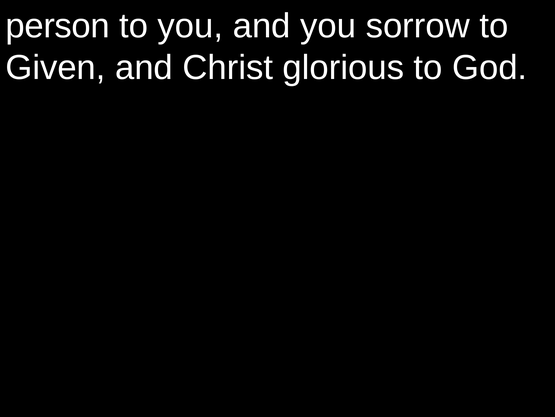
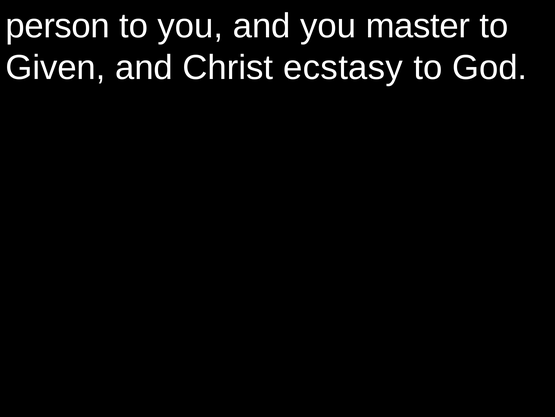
sorrow: sorrow -> master (418, 26)
glorious: glorious -> ecstasy (343, 68)
